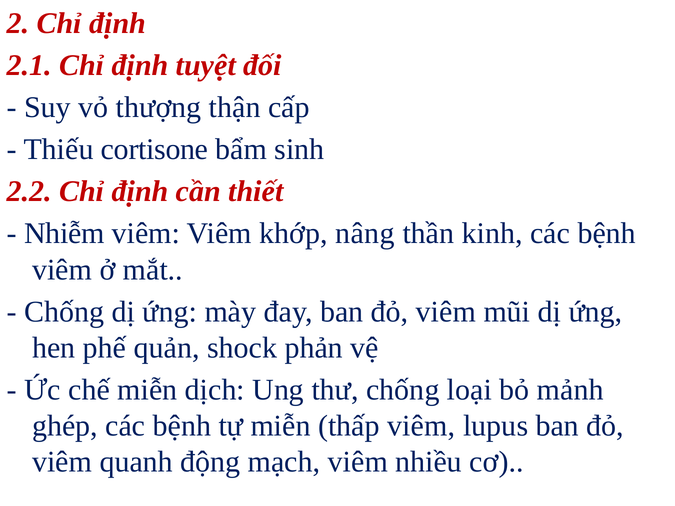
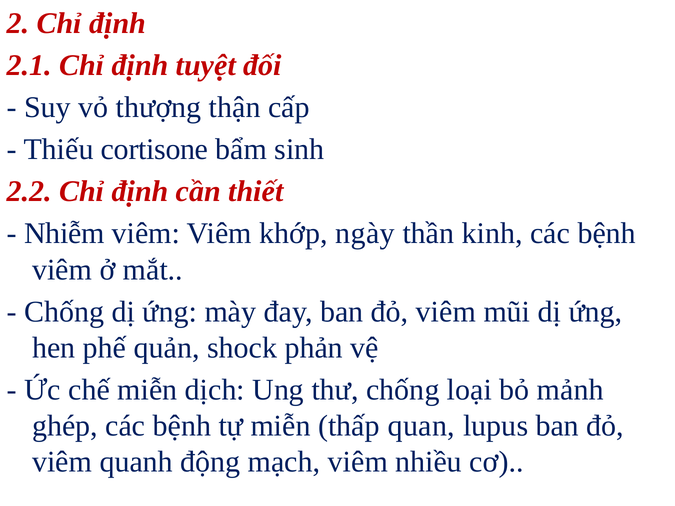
nâng: nâng -> ngày (365, 234)
thấp viêm: viêm -> quan (421, 426)
